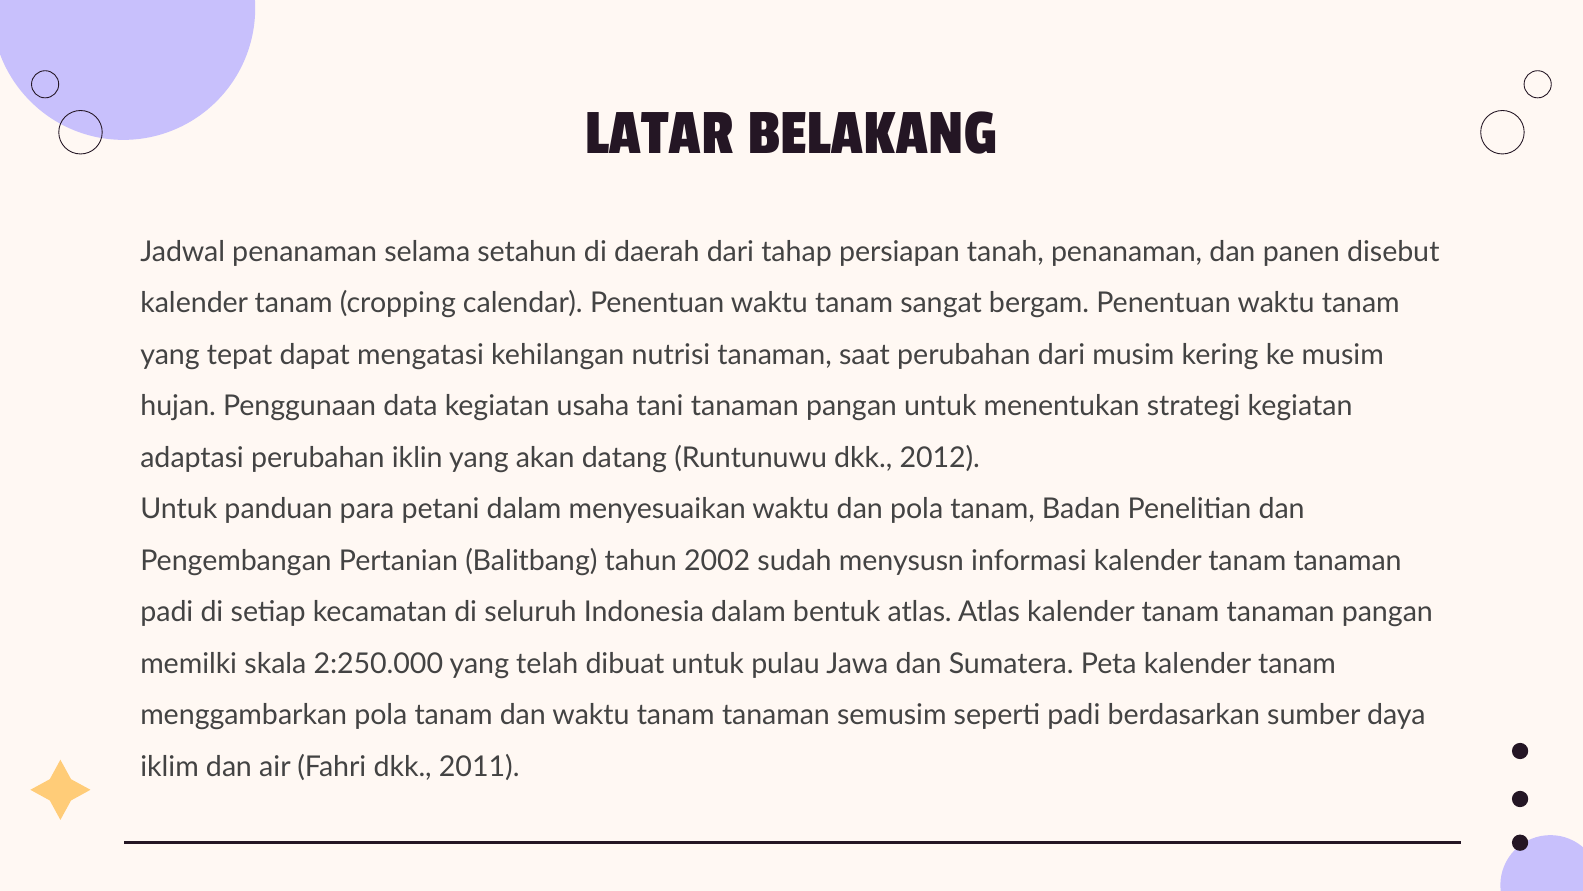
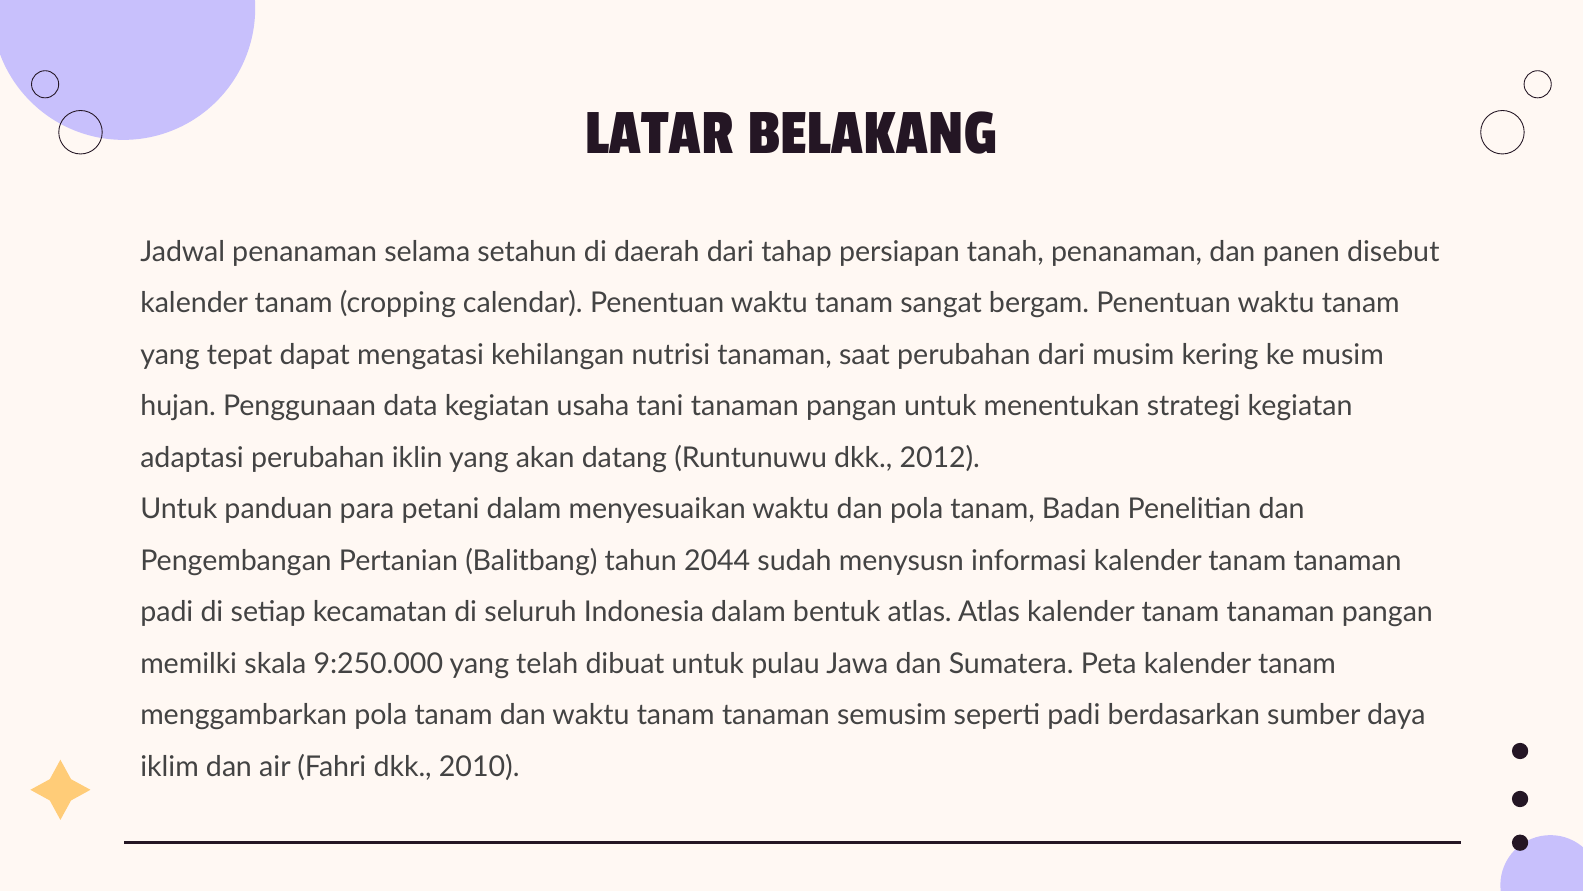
2002: 2002 -> 2044 (717, 561)
2:250.000: 2:250.000 -> 9:250.000 (378, 663)
2011: 2011 -> 2010 (479, 766)
